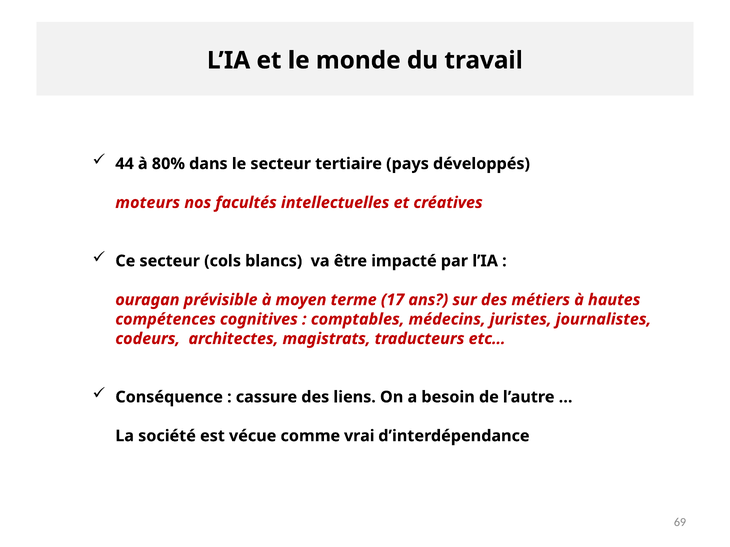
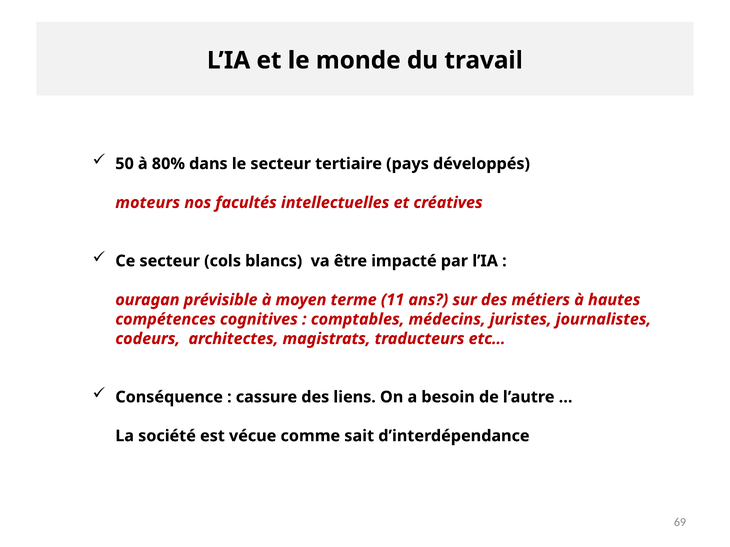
44: 44 -> 50 (125, 164)
17: 17 -> 11 (393, 300)
vrai: vrai -> sait (359, 436)
